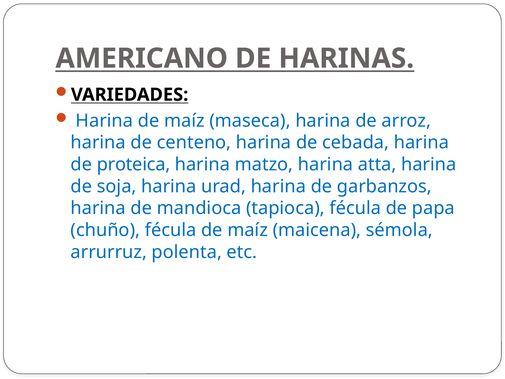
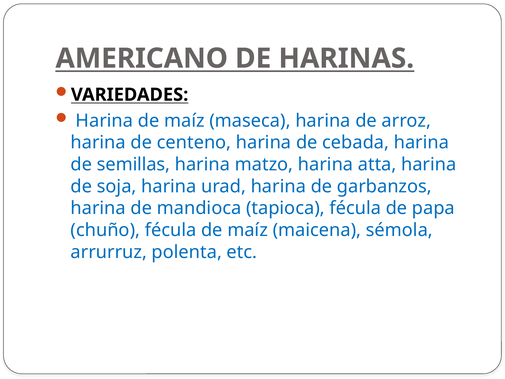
proteica: proteica -> semillas (134, 164)
